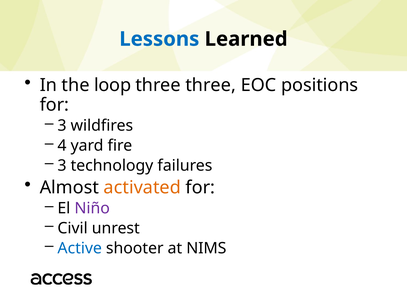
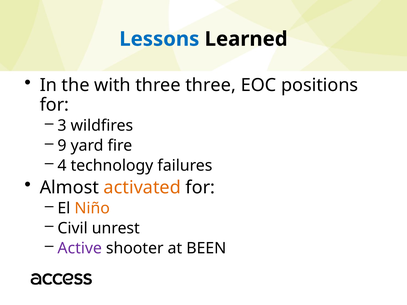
loop: loop -> with (113, 85)
4: 4 -> 9 (62, 146)
3: 3 -> 4 (62, 166)
Niño colour: purple -> orange (92, 208)
Active colour: blue -> purple (80, 248)
NIMS: NIMS -> BEEN (206, 248)
